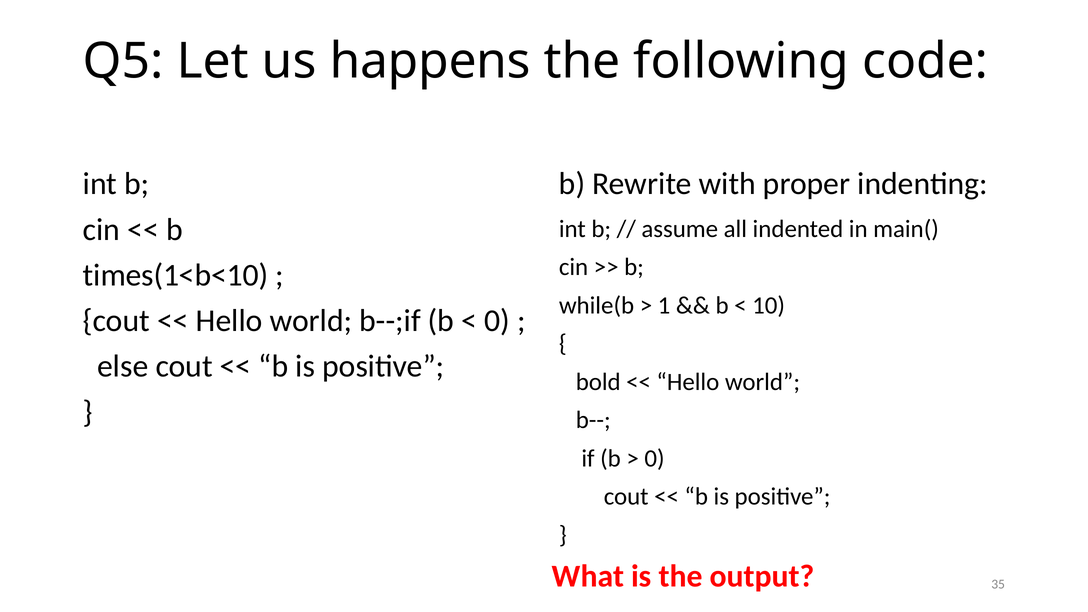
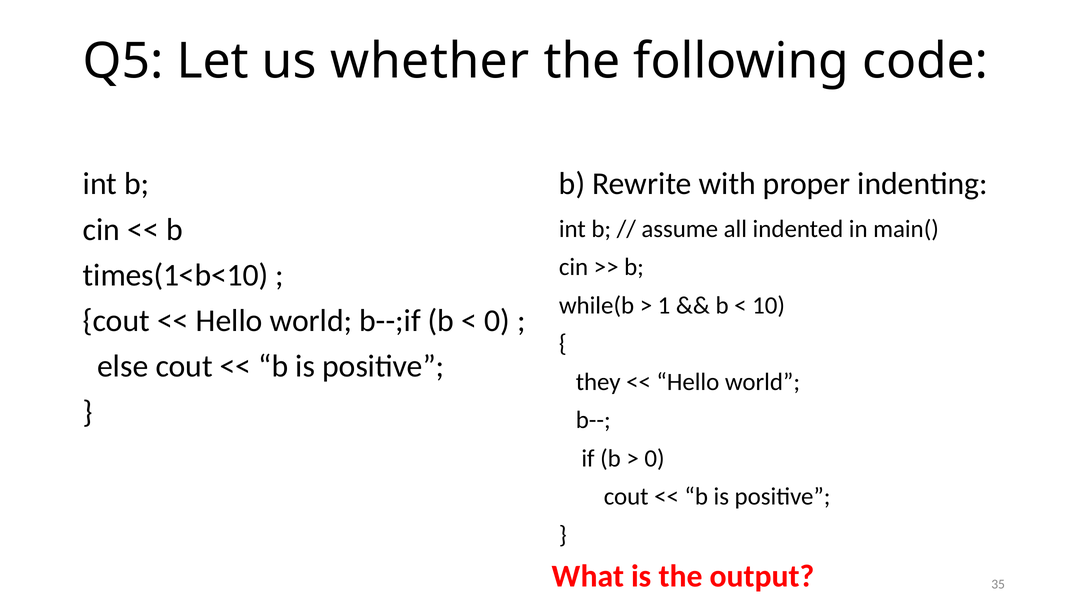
happens: happens -> whether (430, 61)
bold: bold -> they (598, 382)
